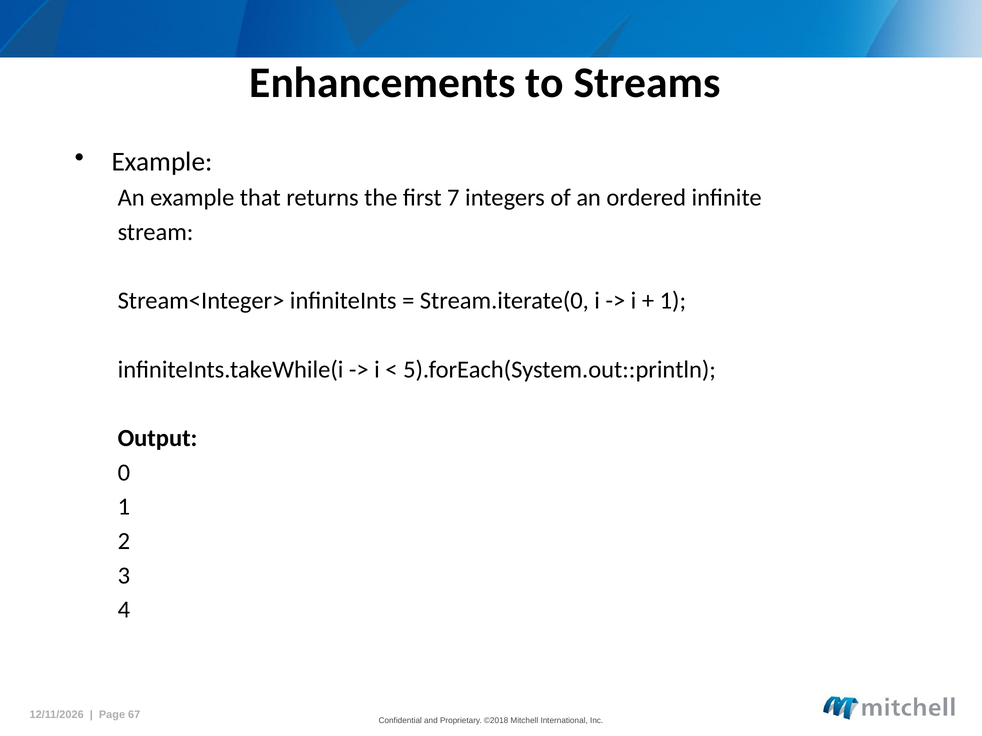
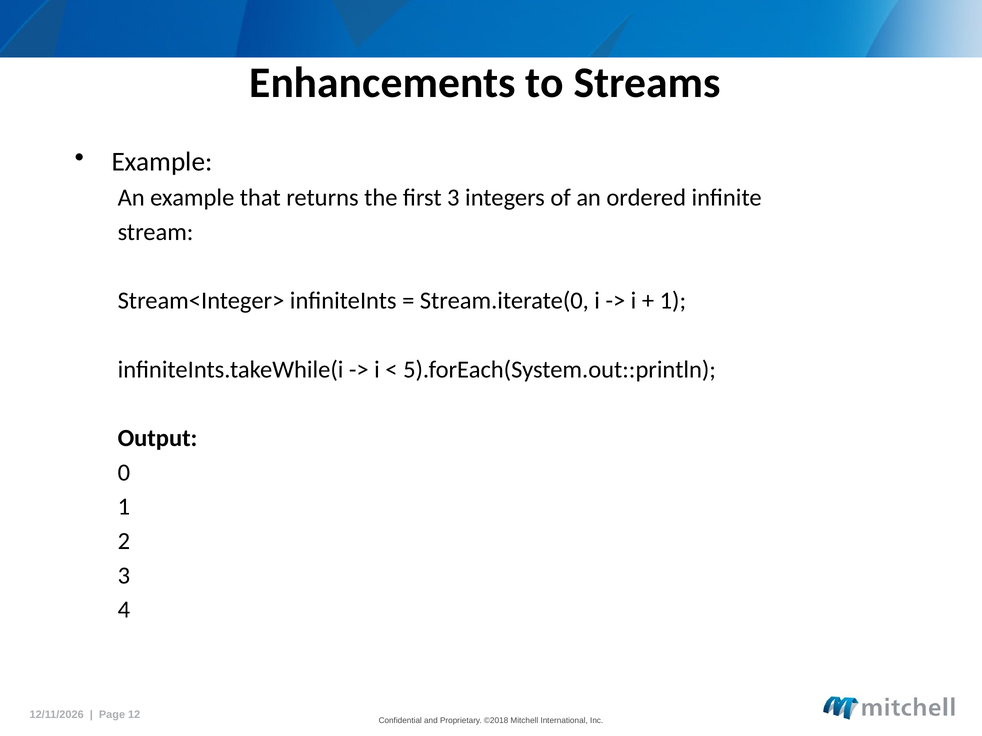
first 7: 7 -> 3 (453, 198)
67: 67 -> 12 (134, 715)
